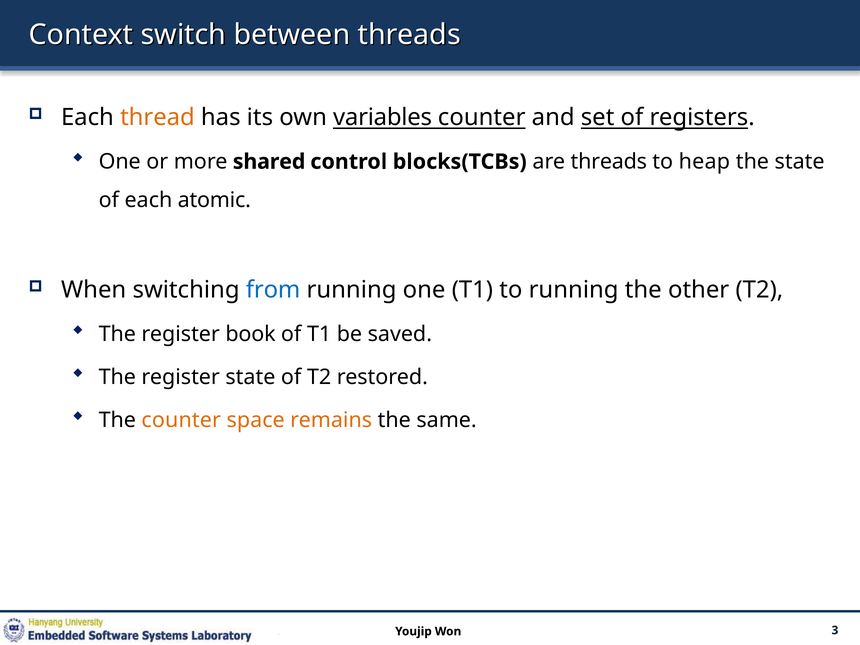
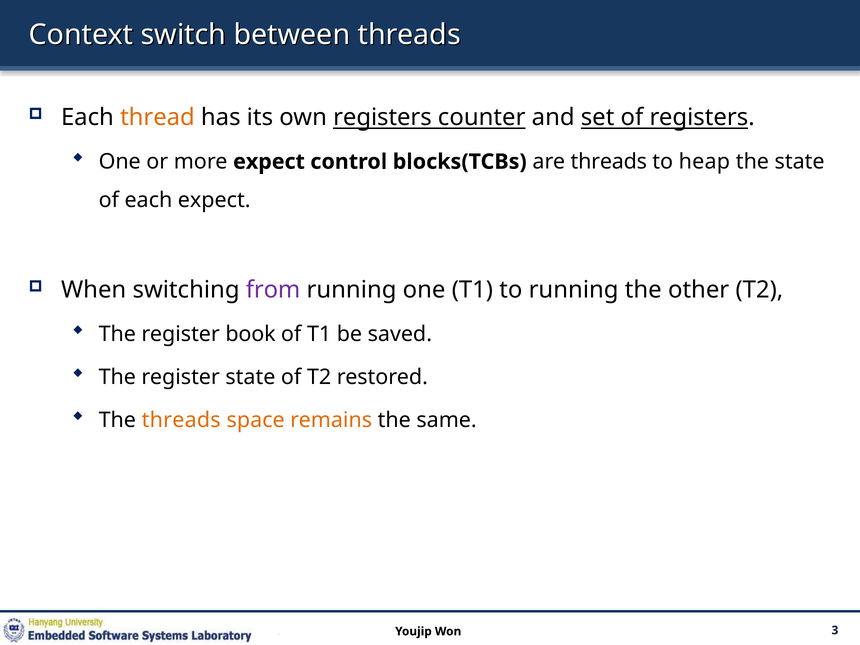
own variables: variables -> registers (382, 117)
more shared: shared -> expect (269, 162)
each atomic: atomic -> expect (214, 200)
from colour: blue -> purple (273, 290)
The counter: counter -> threads (181, 420)
